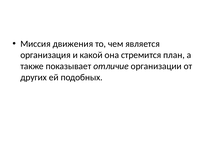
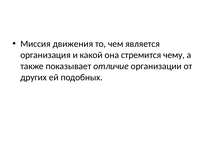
план: план -> чему (174, 55)
